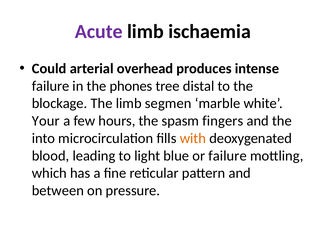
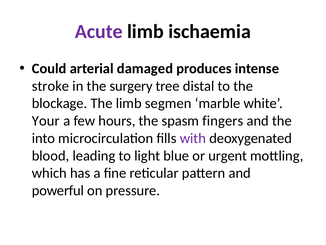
overhead: overhead -> damaged (145, 68)
failure: failure -> stroke (50, 86)
phones: phones -> surgery (131, 86)
with colour: orange -> purple (193, 138)
or failure: failure -> urgent (228, 155)
between: between -> powerful (58, 190)
